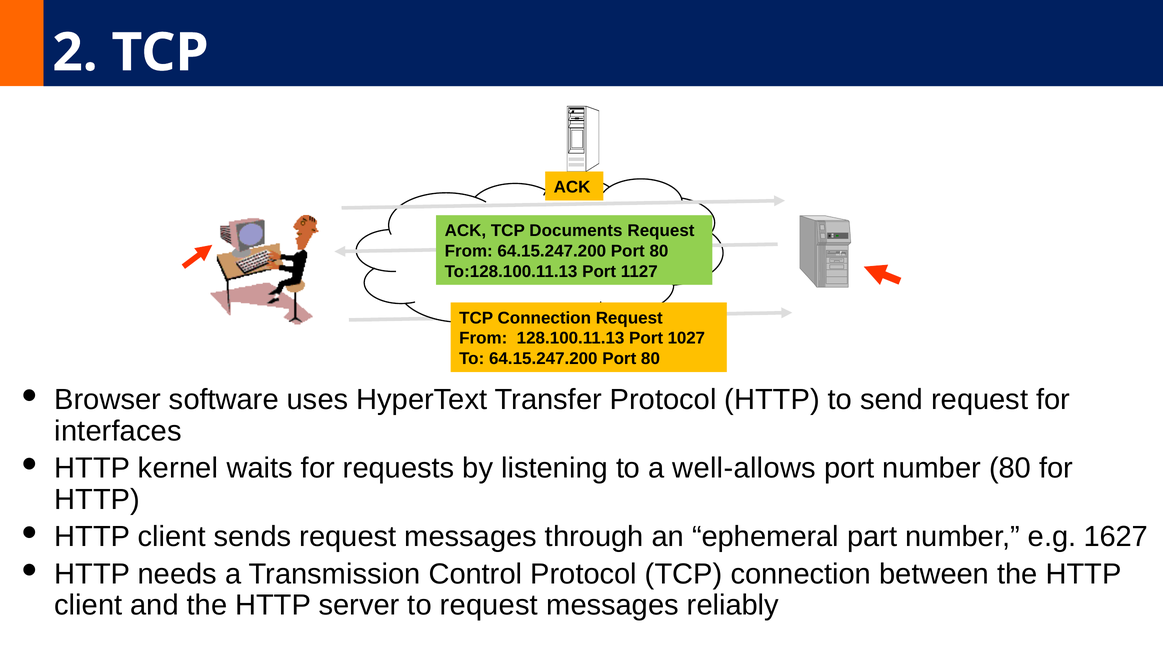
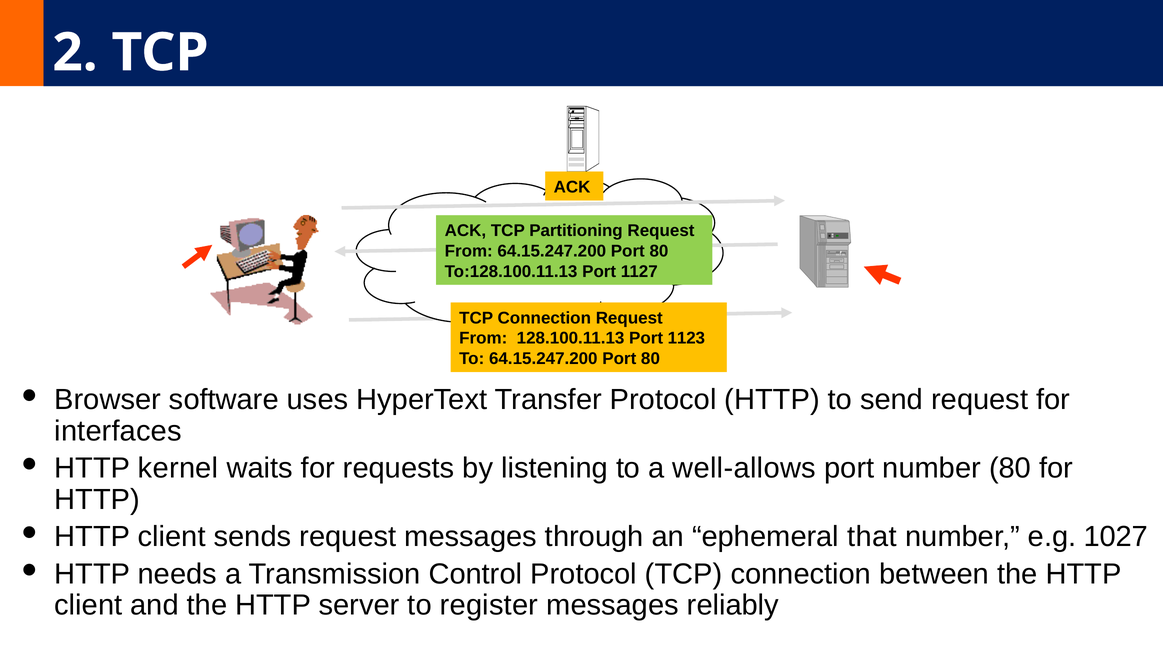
Documents: Documents -> Partitioning (576, 231)
1027: 1027 -> 1123 (686, 338)
part: part -> that (872, 537)
1627: 1627 -> 1027 (1116, 537)
to request: request -> register (489, 606)
